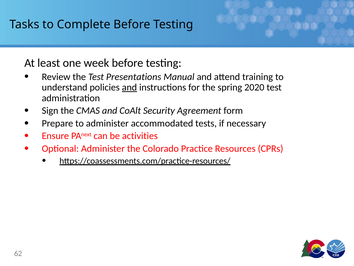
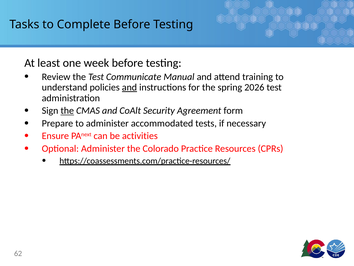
Presentations: Presentations -> Communicate (134, 77)
2020: 2020 -> 2026 (254, 87)
the underline: none -> present (67, 111)
